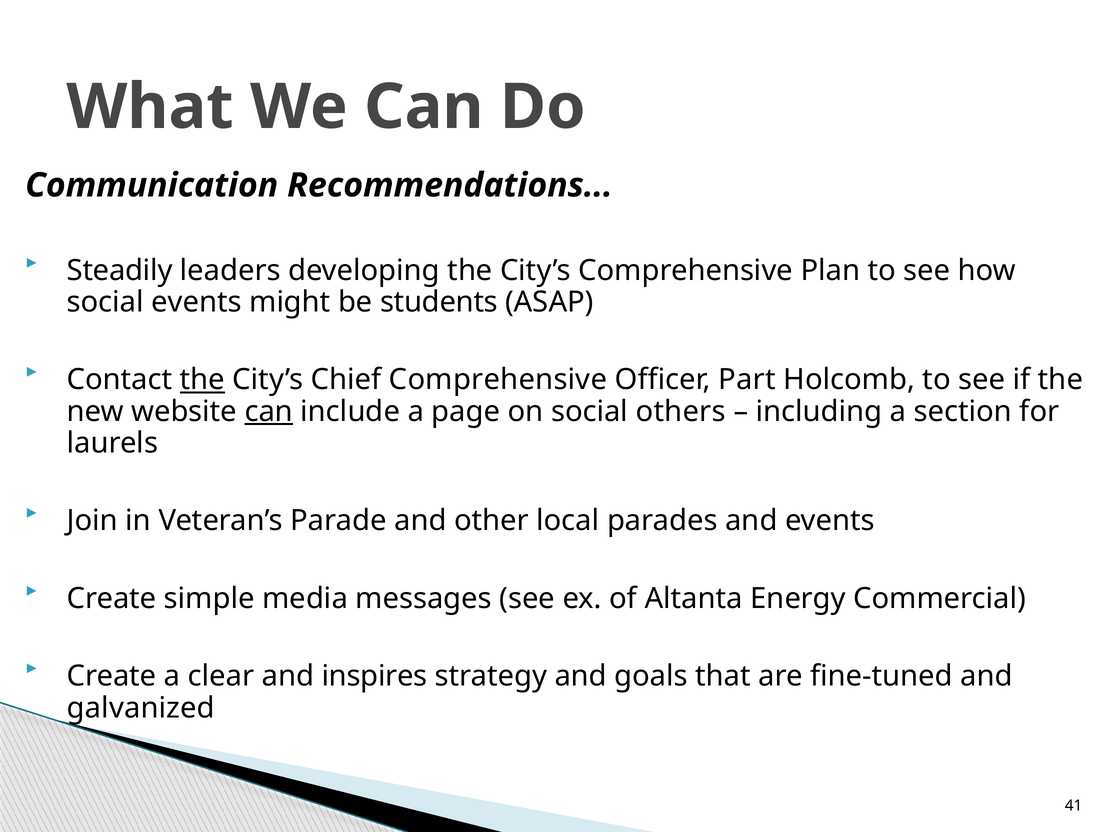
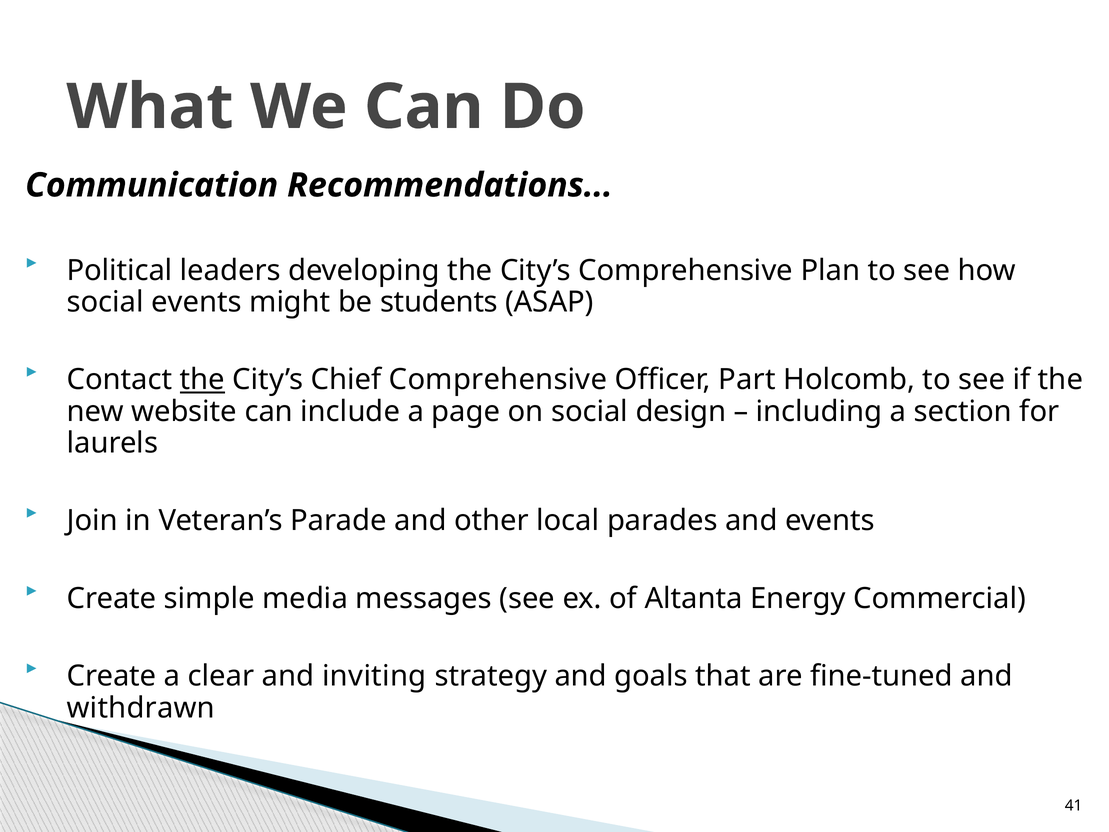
Steadily: Steadily -> Political (120, 270)
can underline: present -> none (269, 411)
others: others -> design (681, 411)
inspires: inspires -> inviting (374, 676)
galvanized: galvanized -> withdrawn (141, 708)
